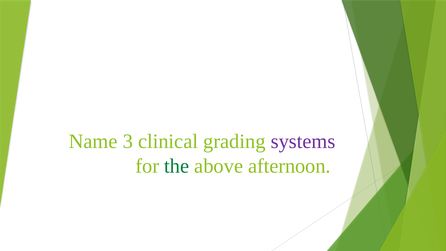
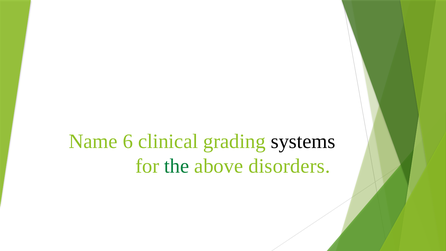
3: 3 -> 6 (128, 141)
systems colour: purple -> black (303, 141)
afternoon: afternoon -> disorders (289, 166)
